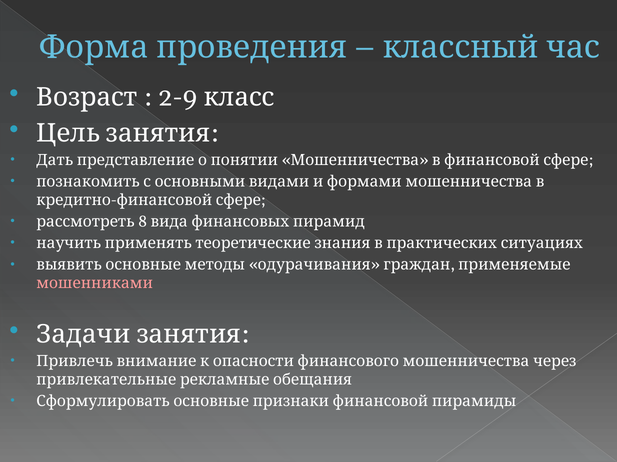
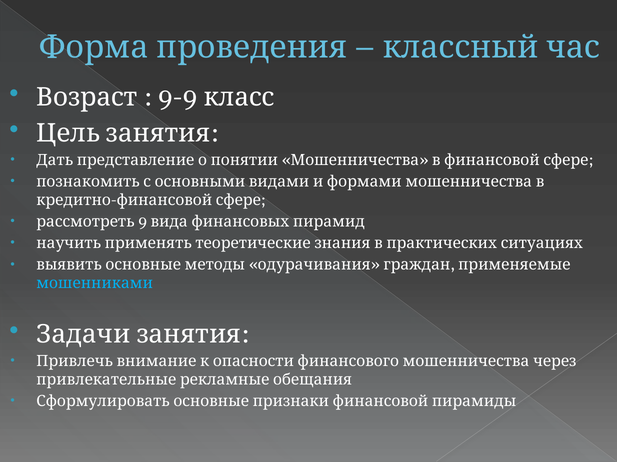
2-9: 2-9 -> 9-9 (178, 97)
8: 8 -> 9 (143, 222)
мошенниками colour: pink -> light blue (95, 284)
